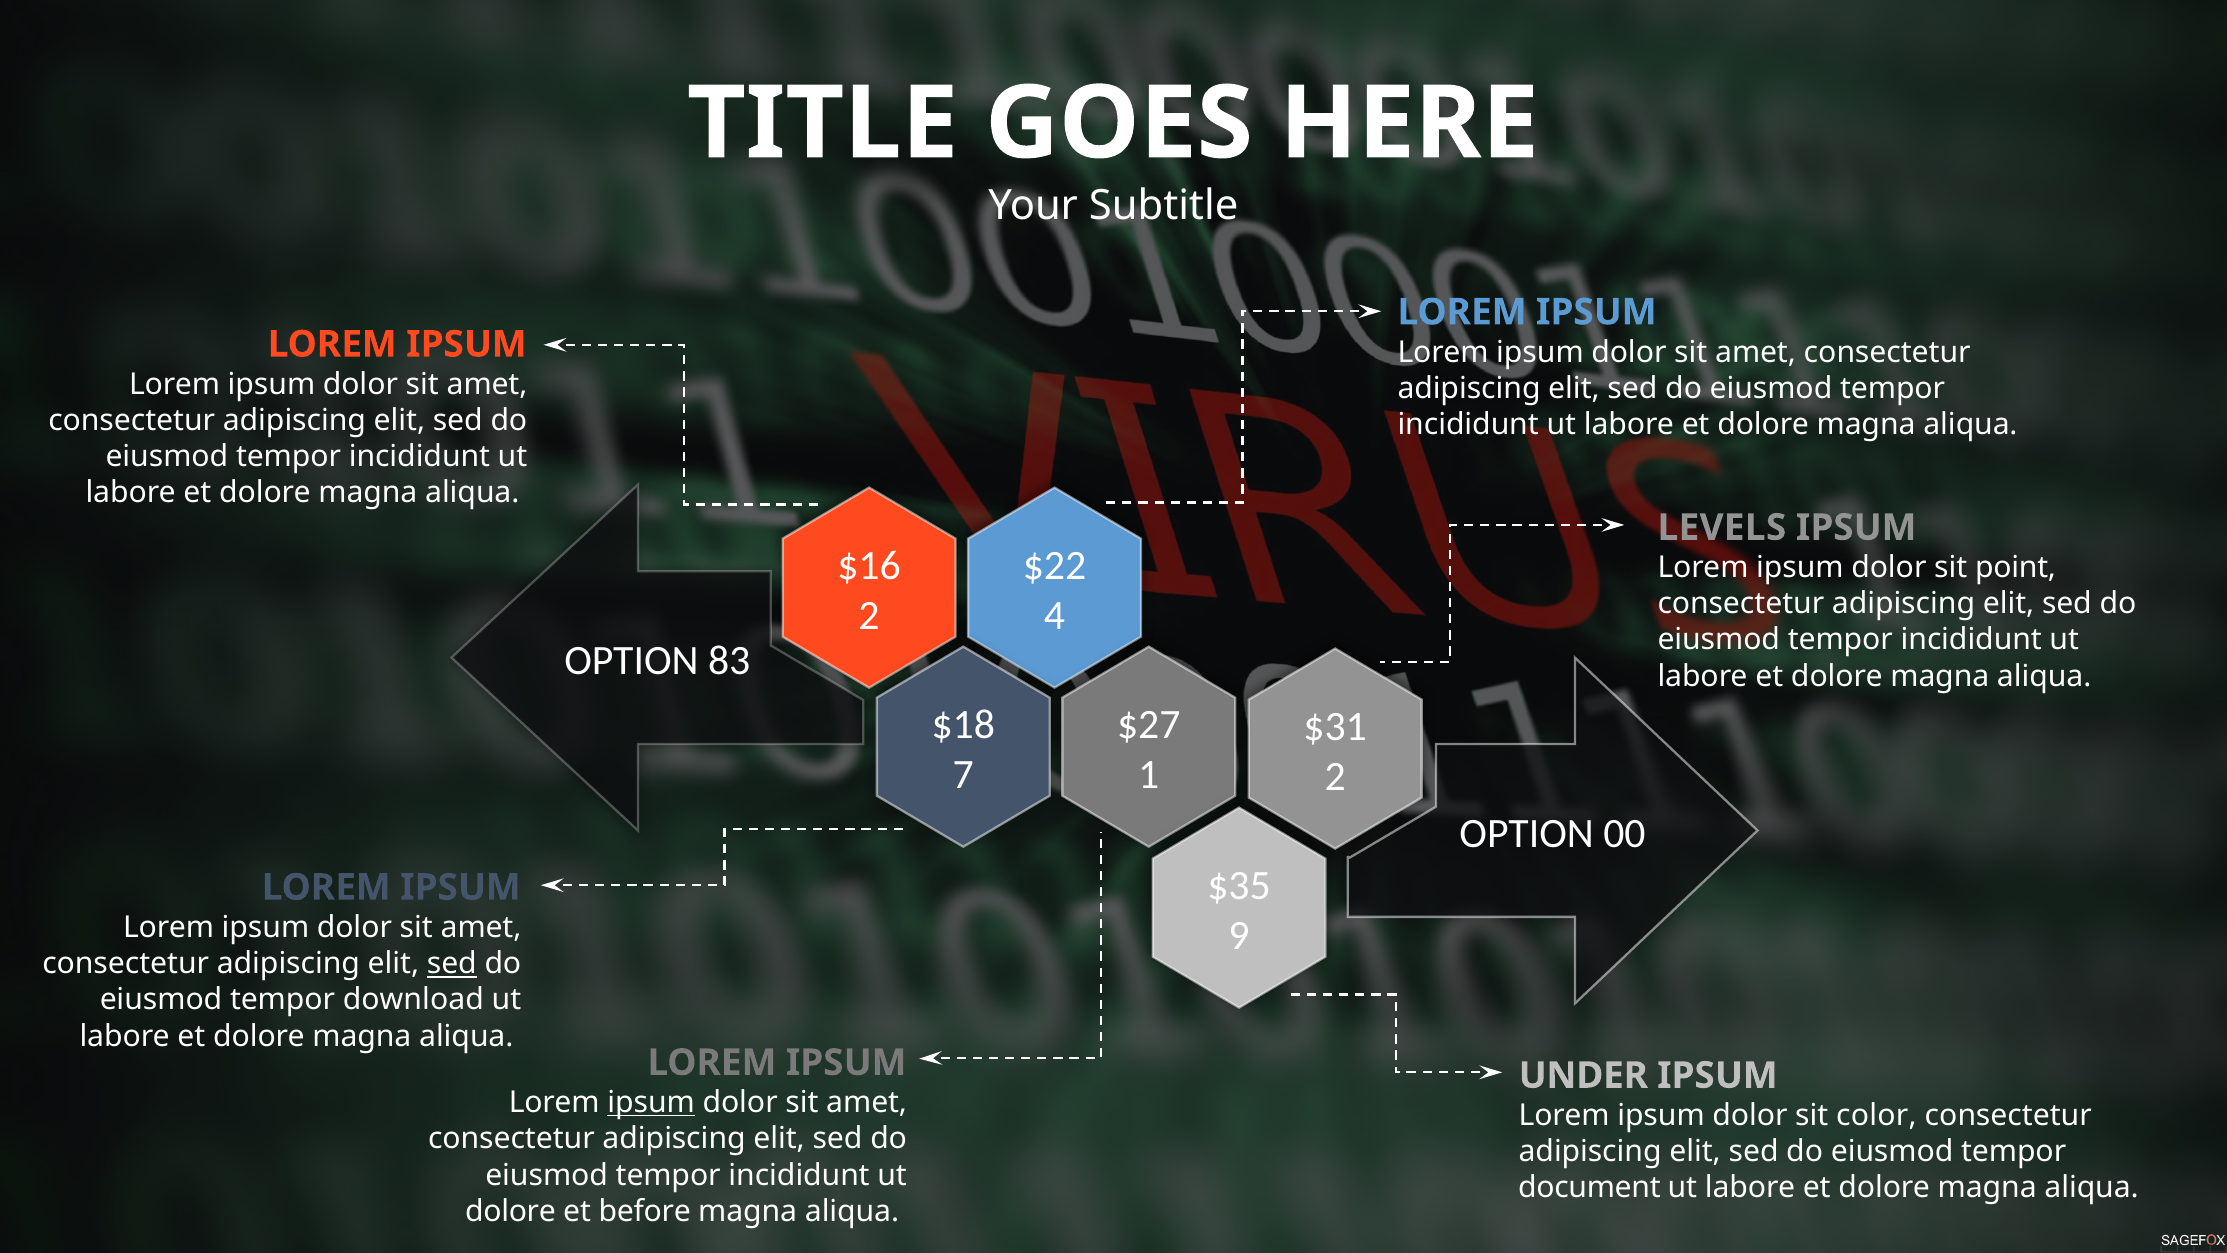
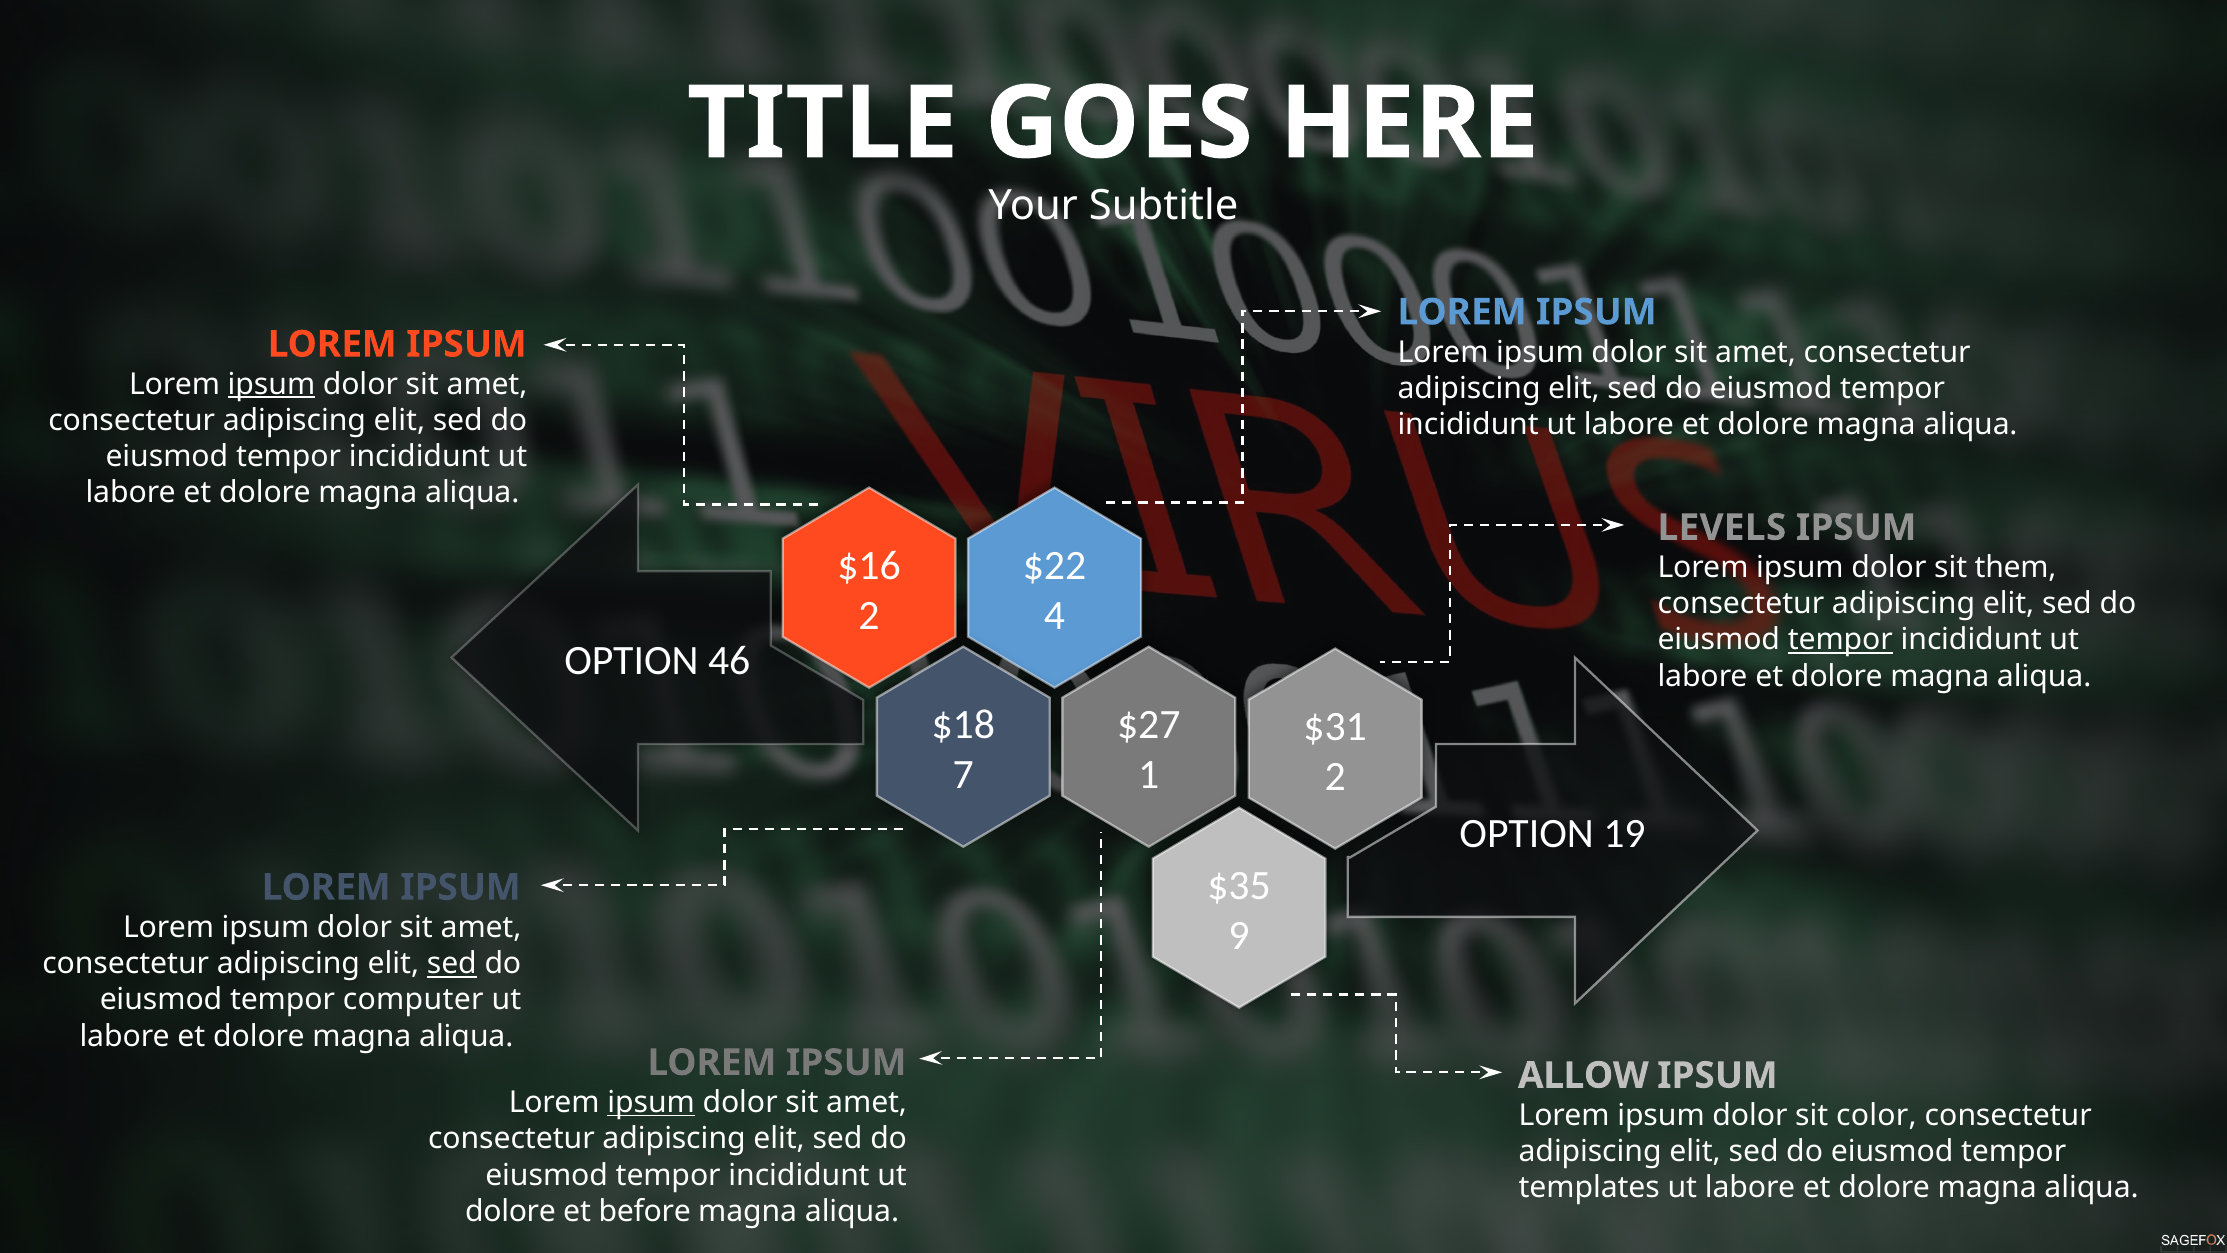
ipsum underline: none -> present (271, 384)
point: point -> them (2016, 567)
tempor underline: none -> present (1840, 640)
83: 83 -> 46 (729, 660)
00: 00 -> 19 (1624, 833)
download: download -> computer (413, 1000)
UNDER: UNDER -> ALLOW (1583, 1075)
document: document -> templates (1589, 1188)
